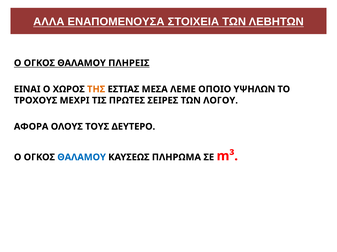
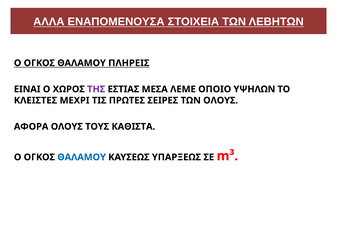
ΤΗΣ colour: orange -> purple (96, 89)
ΤΡΟΧΟΥΣ: ΤΡΟΧΟΥΣ -> ΚΛΕΙΣΤΕΣ (36, 101)
ΤΩΝ ΛΟΓΟΥ: ΛΟΓΟΥ -> ΟΛΟΥΣ (221, 101)
ΔΕΥΤΕΡΟ: ΔΕΥΤΕΡΟ -> ΚΑΘΙΣΤΑ (133, 127)
ΠΛΗΡΩΜΑ: ΠΛΗΡΩΜΑ -> ΥΠΑΡΞΕΩΣ (176, 158)
